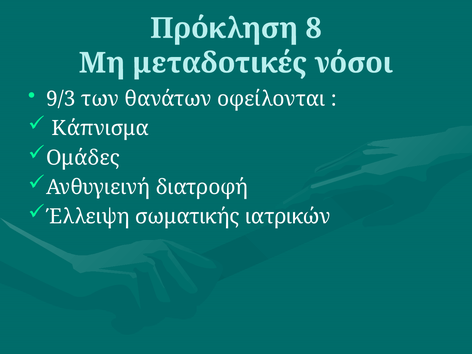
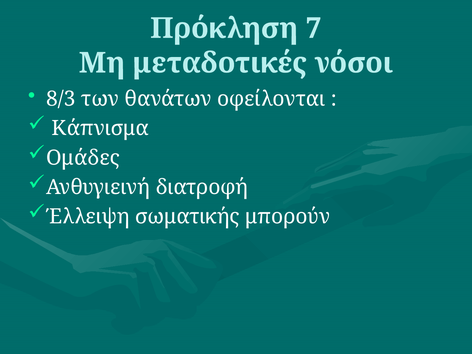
8: 8 -> 7 (314, 28)
9/3: 9/3 -> 8/3 (61, 99)
ιατρικών: ιατρικών -> μπορούν (288, 217)
